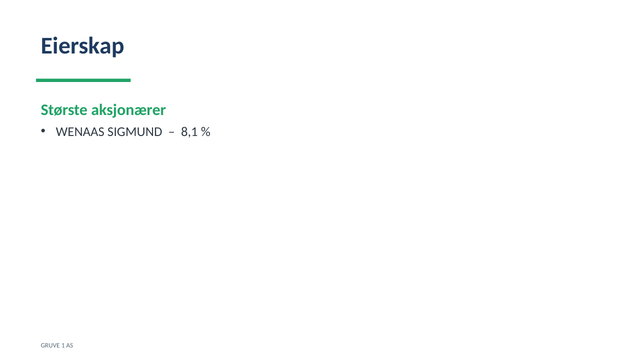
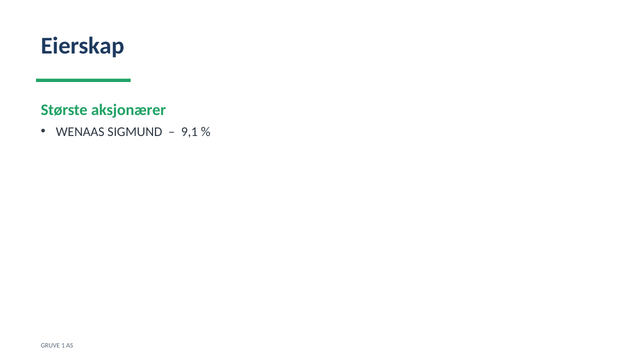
8,1: 8,1 -> 9,1 (189, 132)
